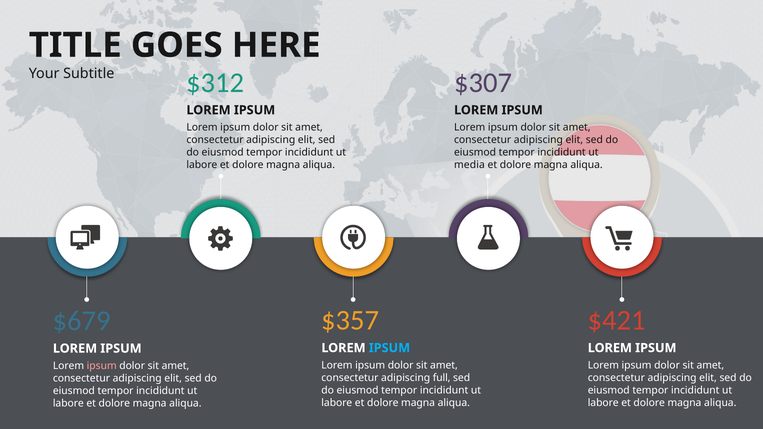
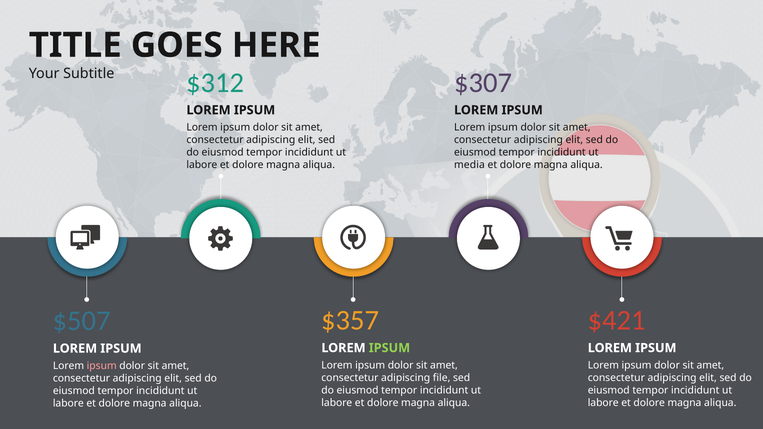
$679: $679 -> $507 (82, 321)
IPSUM colour: light blue -> light green (389, 348)
full: full -> file (442, 378)
